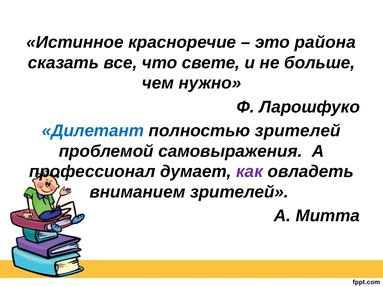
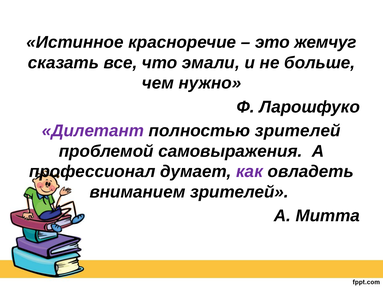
района: района -> жемчуг (325, 42)
свете: свете -> эмали (211, 63)
Дилетант colour: blue -> purple (93, 131)
